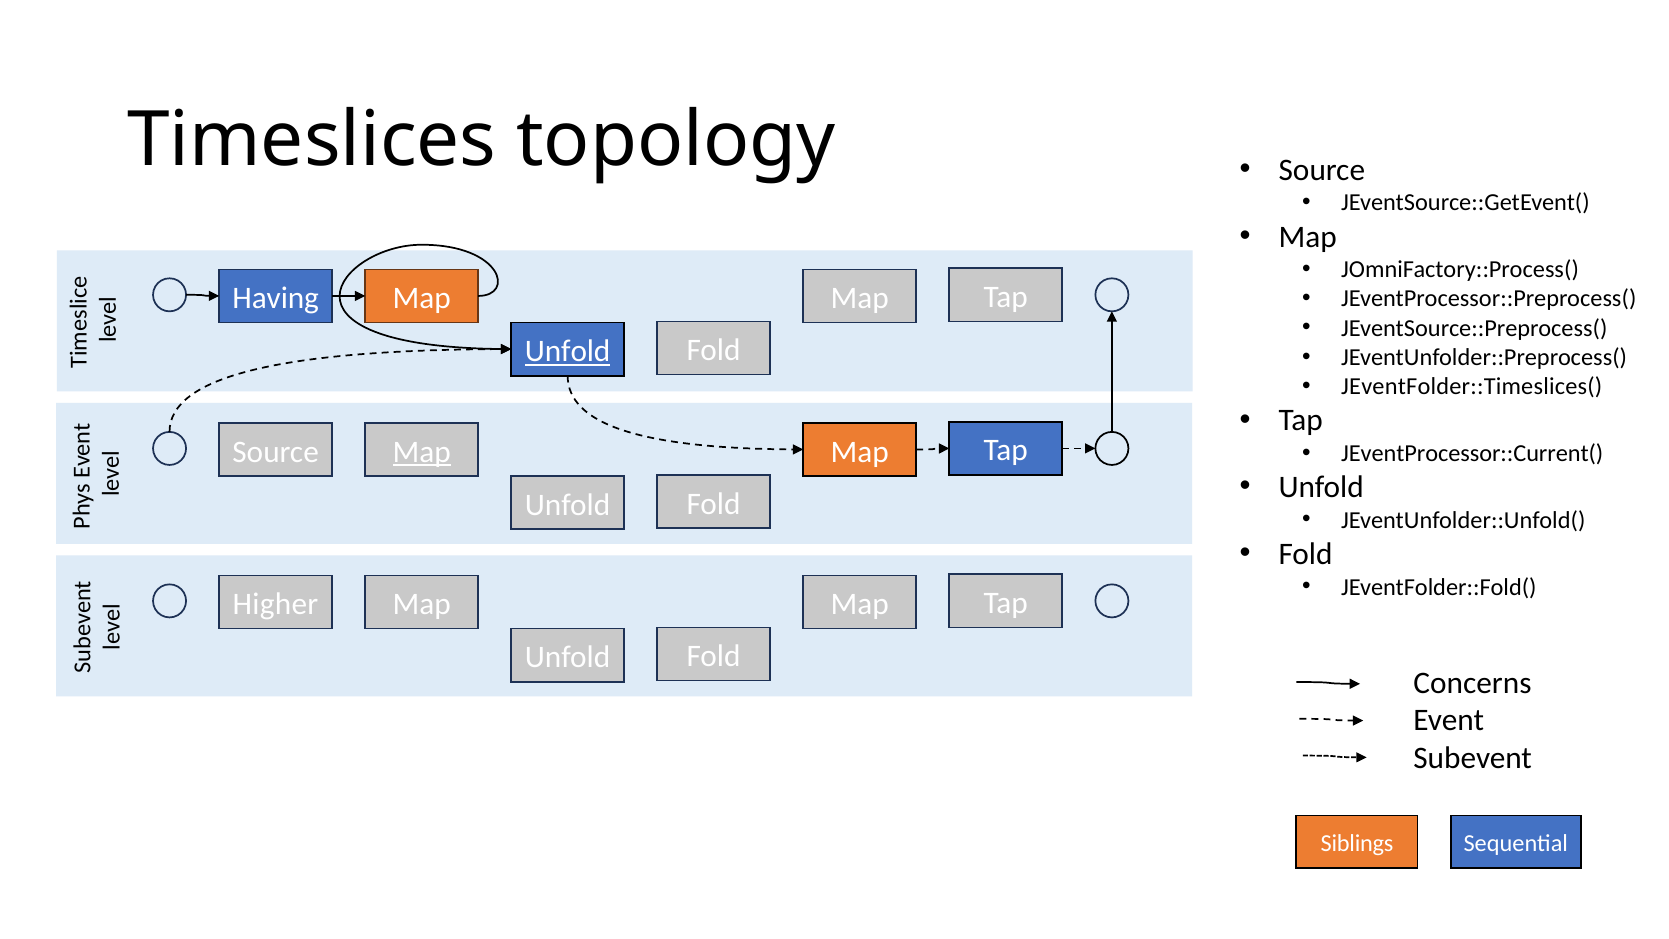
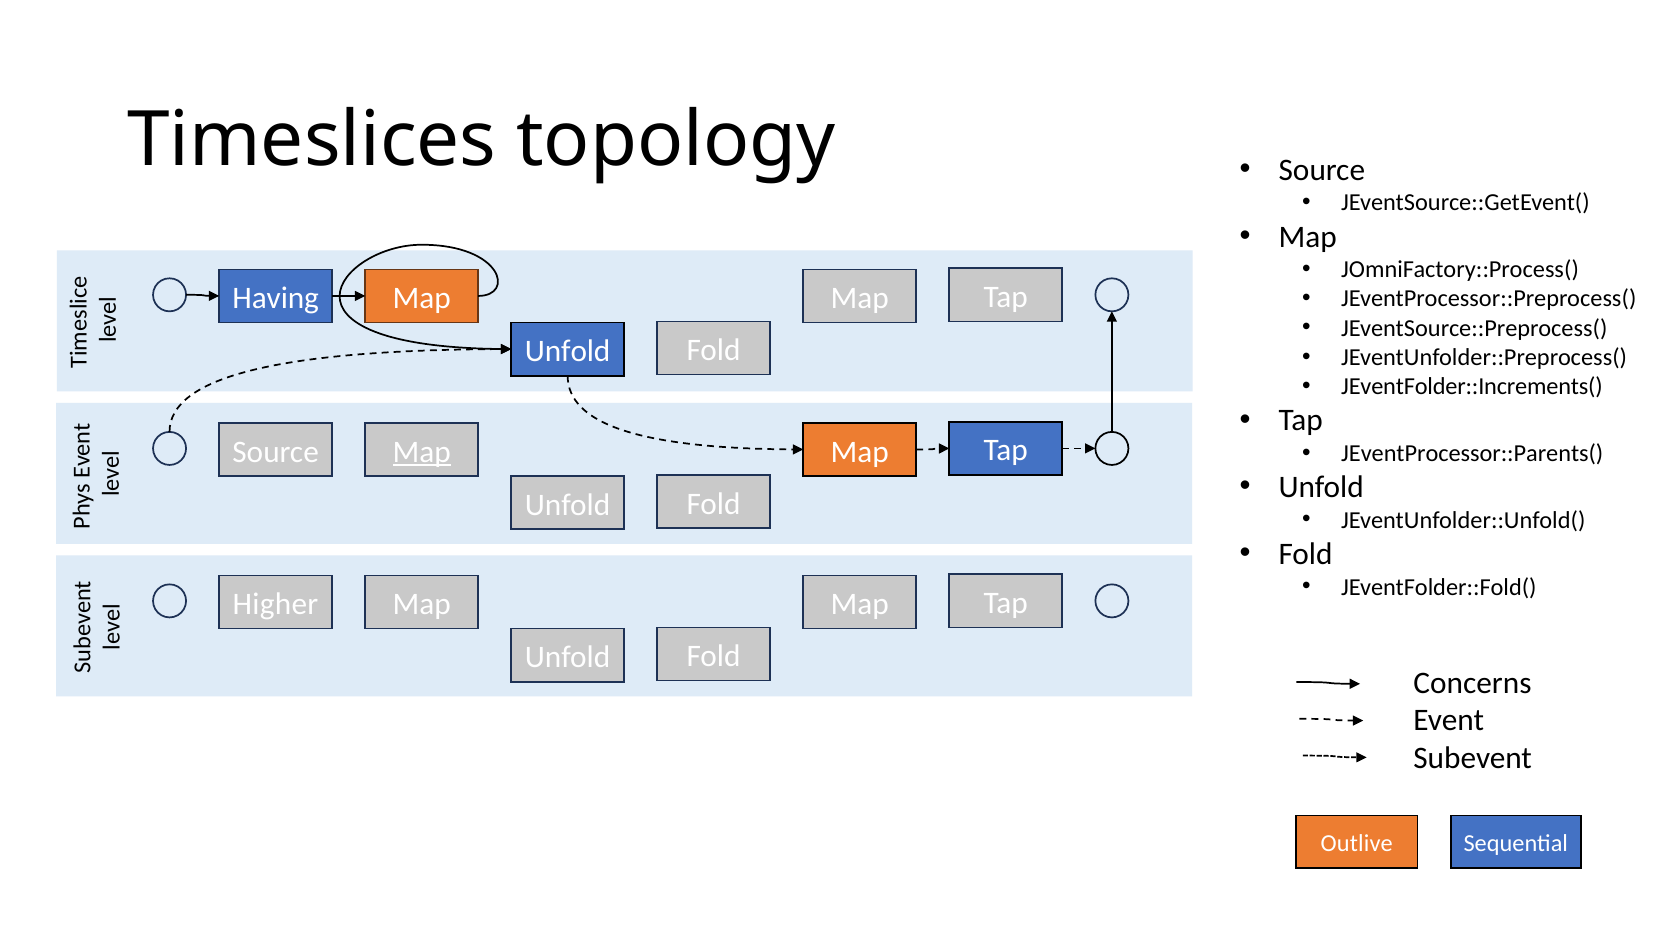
Unfold underline: present -> none (568, 351)
JEventFolder::Timeslices(: JEventFolder::Timeslices( -> JEventFolder::Increments( (1472, 387)
JEventProcessor::Current(: JEventProcessor::Current( -> JEventProcessor::Parents( (1472, 453)
Siblings: Siblings -> Outlive (1357, 843)
